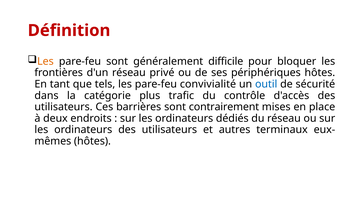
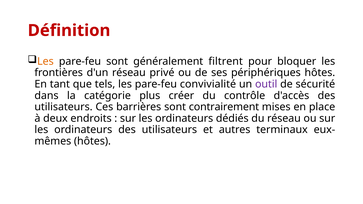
difficile: difficile -> filtrent (226, 61)
outil colour: blue -> purple (266, 84)
trafic: trafic -> créer (181, 96)
